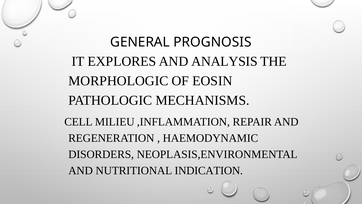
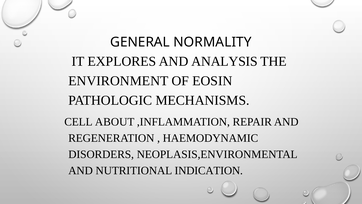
PROGNOSIS: PROGNOSIS -> NORMALITY (212, 42)
MORPHOLOGIC: MORPHOLOGIC -> ENVIRONMENT (118, 81)
MILIEU: MILIEU -> ABOUT (115, 122)
